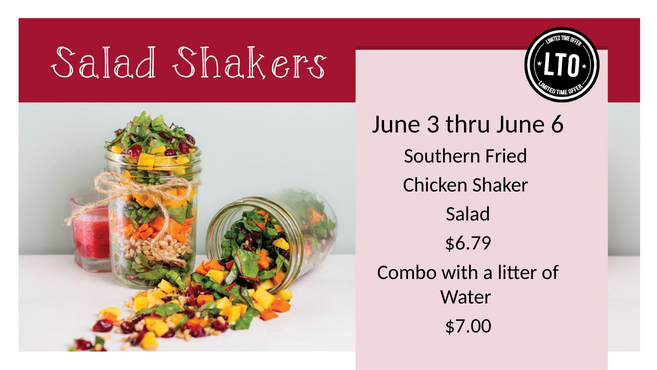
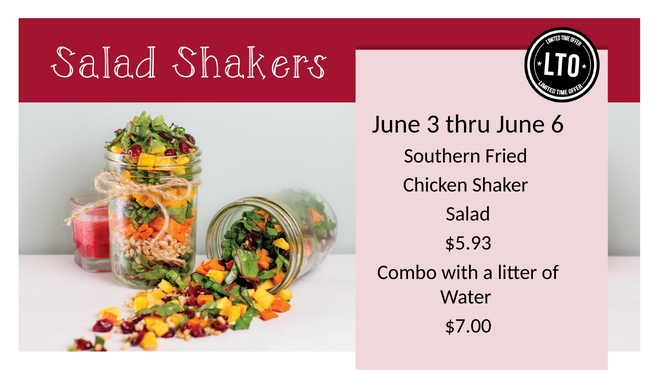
$6.79: $6.79 -> $5.93 (468, 243)
